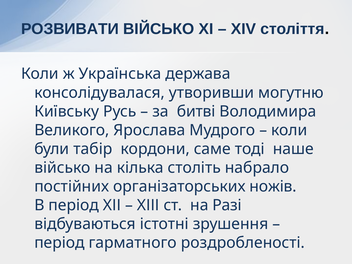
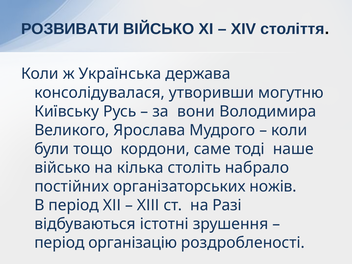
битві: битві -> вони (196, 111)
табір: табір -> тощо (93, 149)
гарматного: гарматного -> організацію (133, 243)
